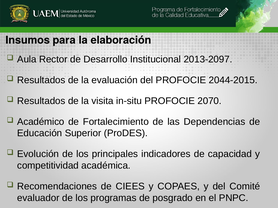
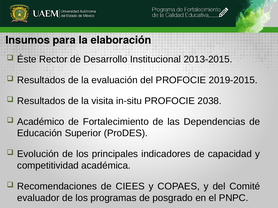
Aula: Aula -> Éste (27, 59)
2013-2097: 2013-2097 -> 2013-2015 (208, 59)
2044-2015: 2044-2015 -> 2019-2015 (233, 80)
2070: 2070 -> 2038 (210, 101)
